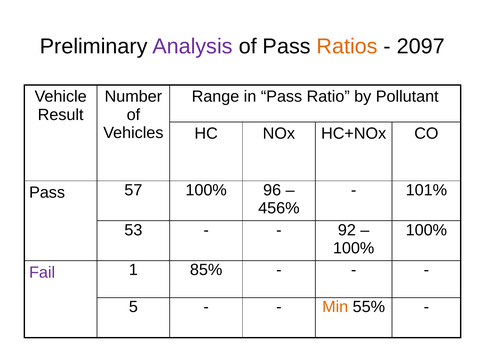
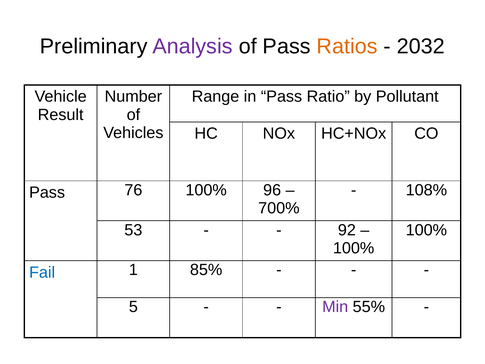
2097: 2097 -> 2032 (421, 46)
101%: 101% -> 108% (426, 190)
57: 57 -> 76 (133, 190)
456%: 456% -> 700% (279, 208)
Fail colour: purple -> blue (42, 272)
Min colour: orange -> purple (335, 307)
